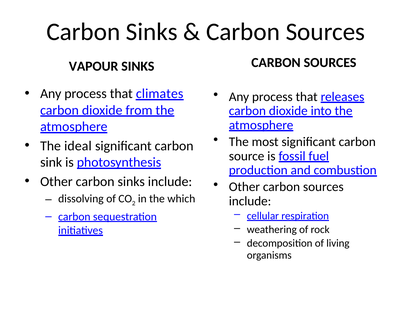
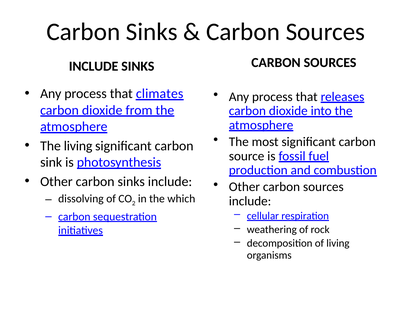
VAPOUR: VAPOUR -> INCLUDE (94, 66)
The ideal: ideal -> living (78, 146)
